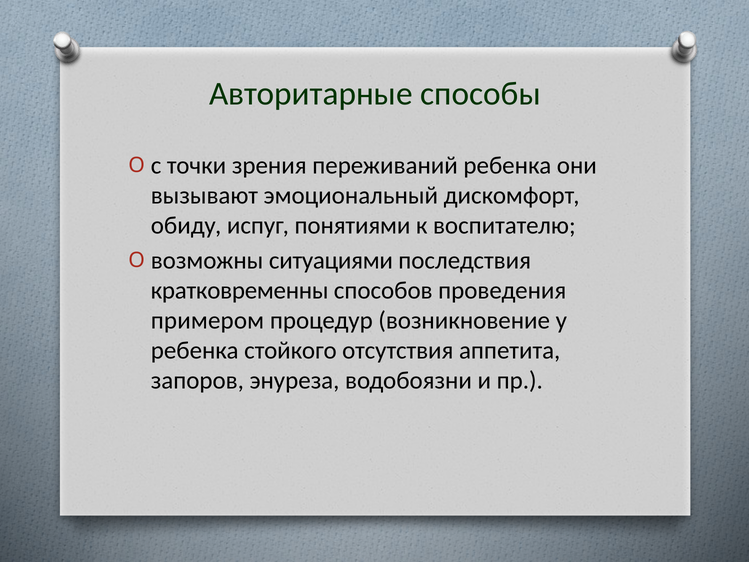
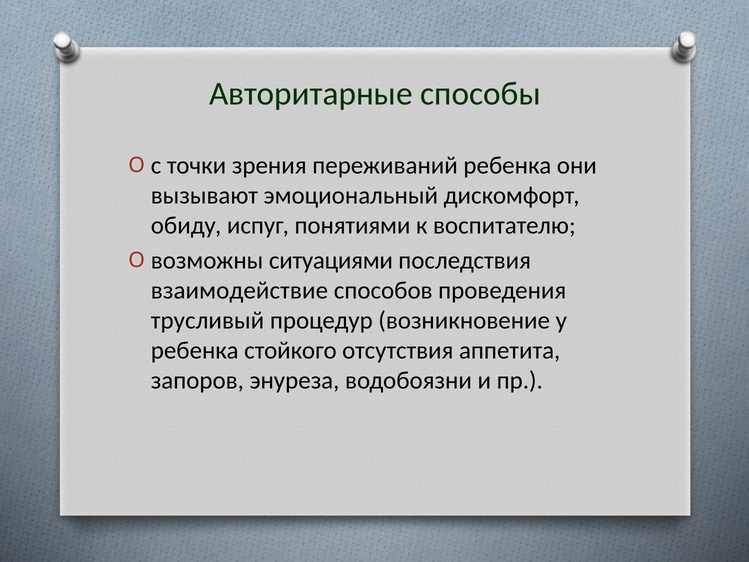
кратковременны: кратковременны -> взаимодействие (239, 291)
примером: примером -> трусливый (208, 320)
